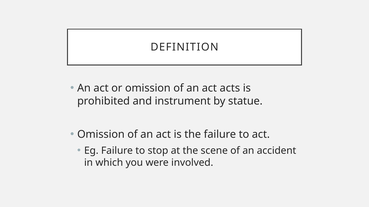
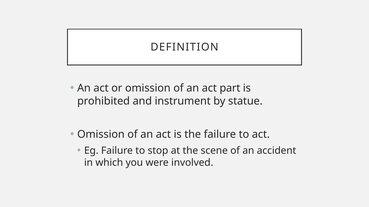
acts: acts -> part (230, 88)
